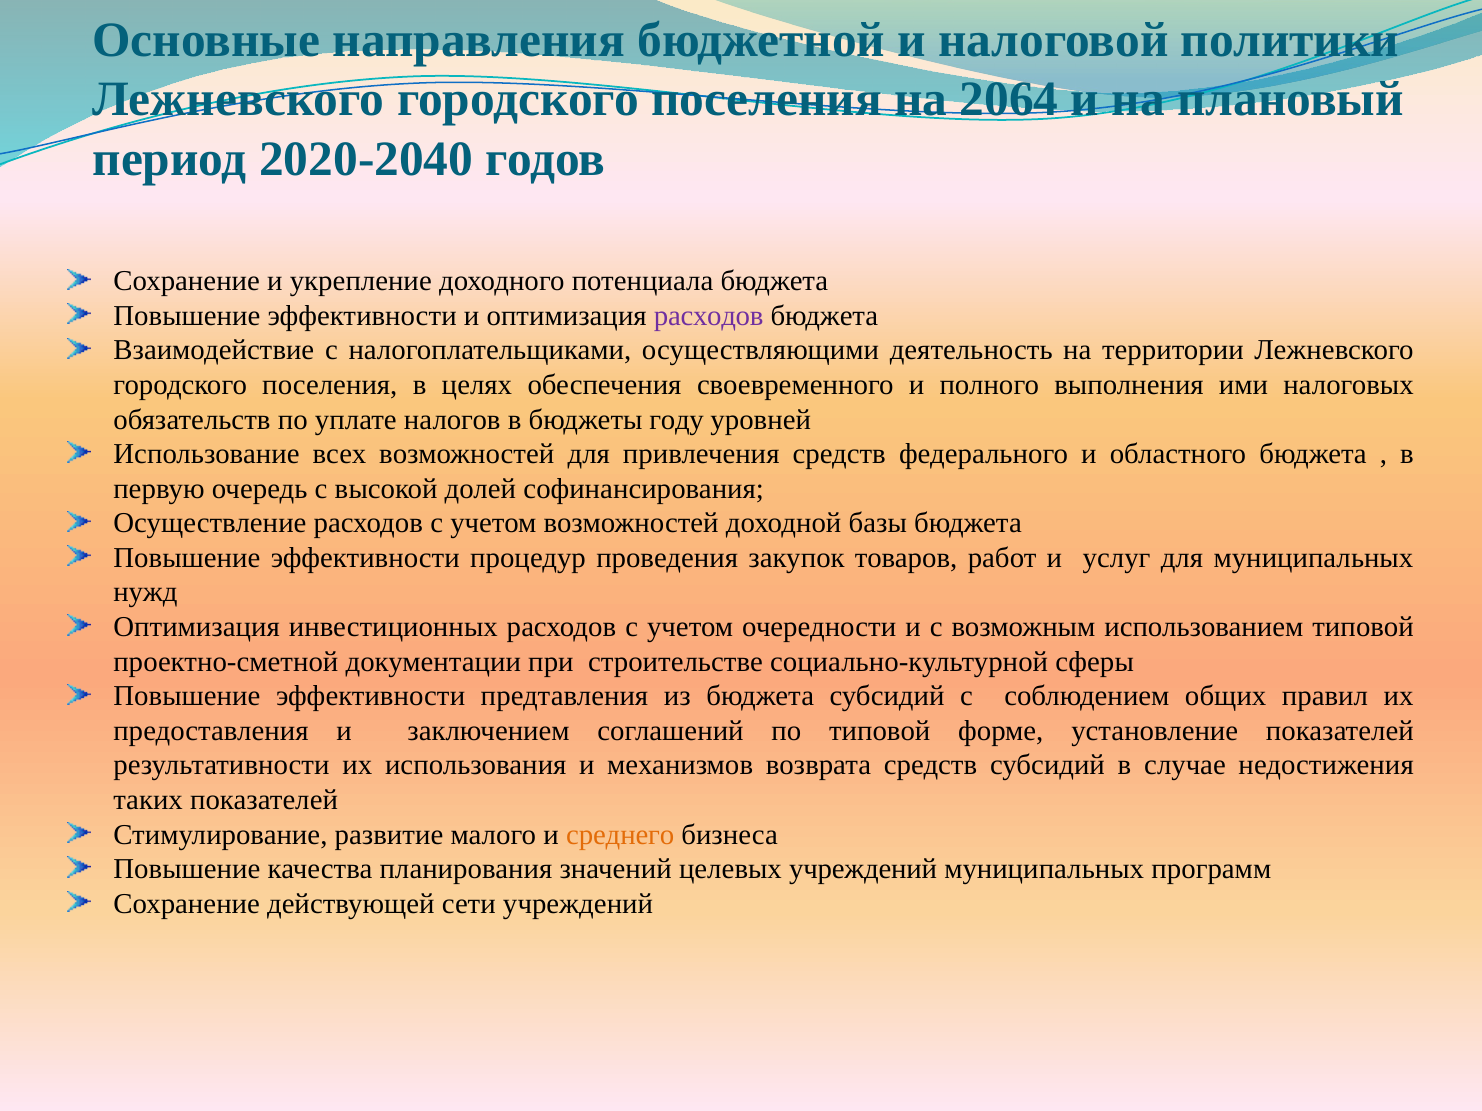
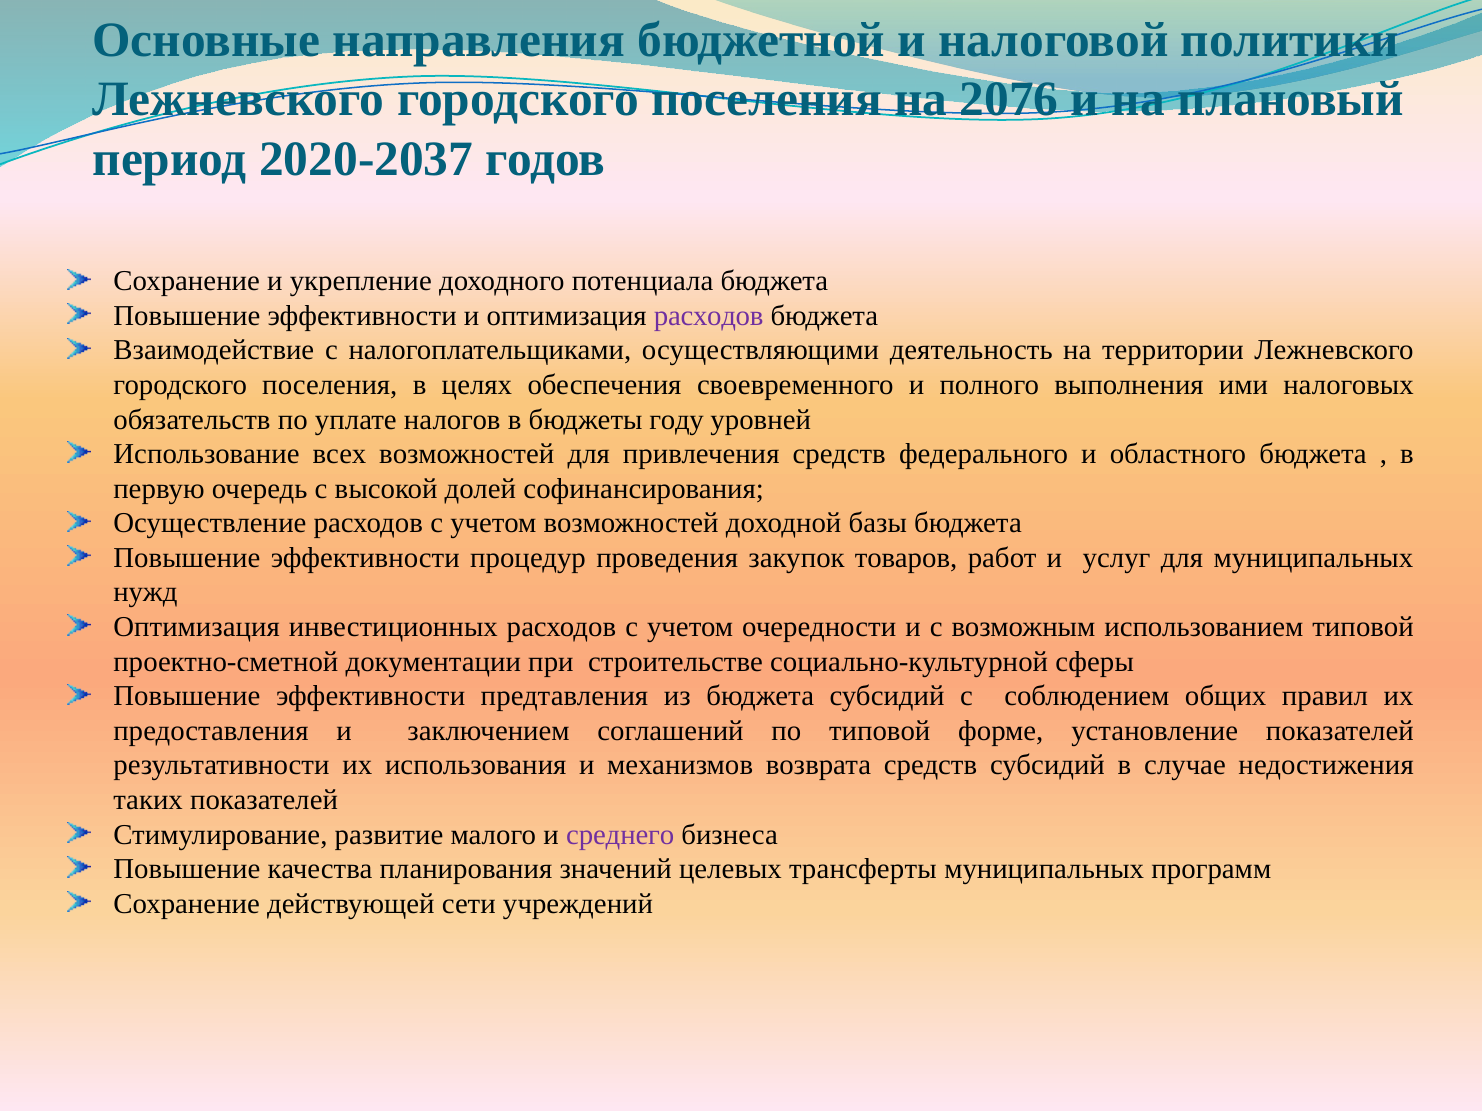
2064: 2064 -> 2076 (1009, 100)
2020-2040: 2020-2040 -> 2020-2037 (366, 159)
среднего colour: orange -> purple (620, 835)
целевых учреждений: учреждений -> трансферты (863, 870)
